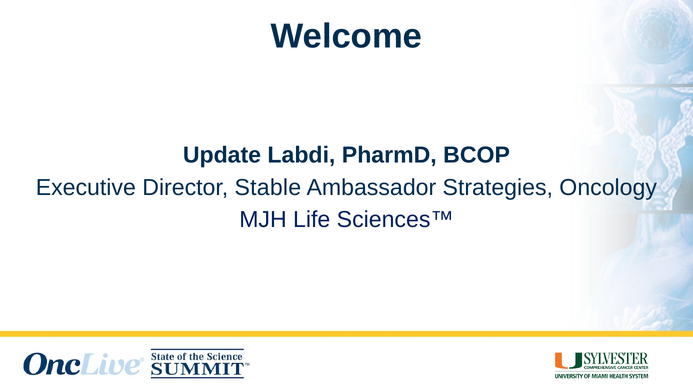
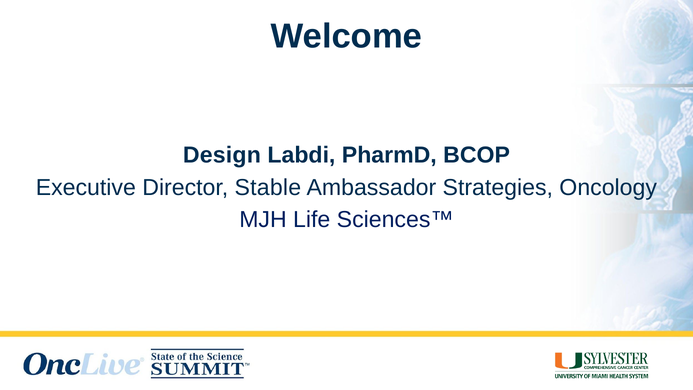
Update: Update -> Design (222, 155)
